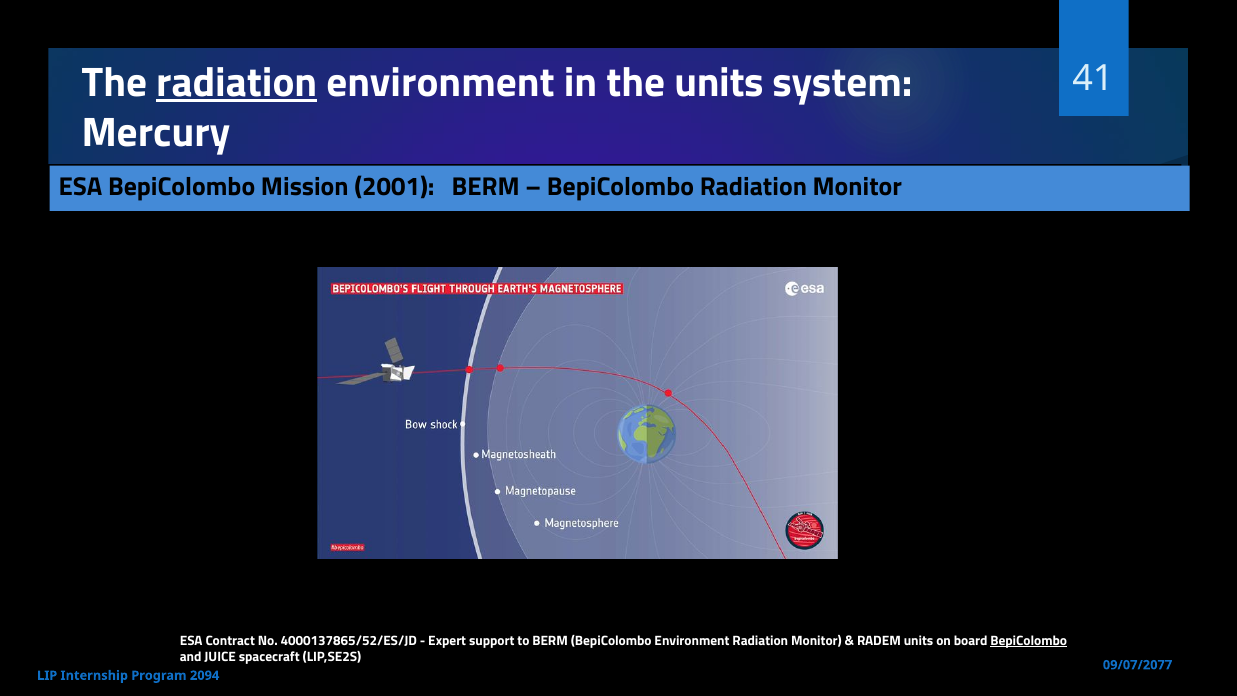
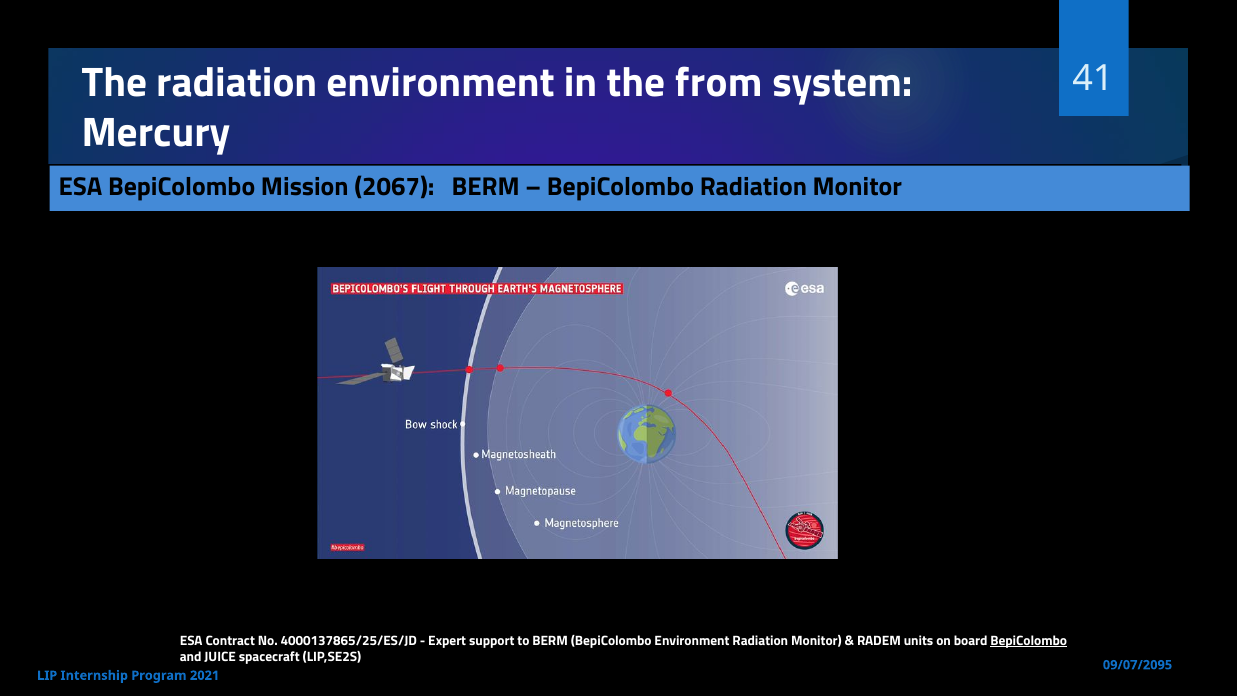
radiation underline: present -> none (237, 83)
the units: units -> from (719, 83)
2001: 2001 -> 2067 (394, 187)
4000137865/52/ES/JD: 4000137865/52/ES/JD -> 4000137865/25/ES/JD (349, 640)
09/07/2077: 09/07/2077 -> 09/07/2095 (1138, 665)
2094: 2094 -> 2021 (205, 675)
